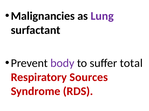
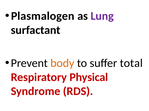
Malignancies: Malignancies -> Plasmalogen (43, 16)
body colour: purple -> orange (62, 64)
Sources: Sources -> Physical (89, 78)
